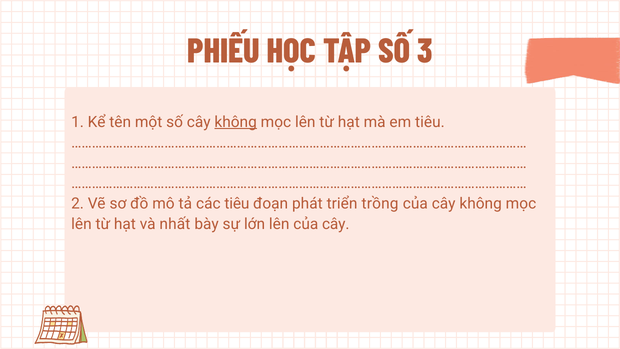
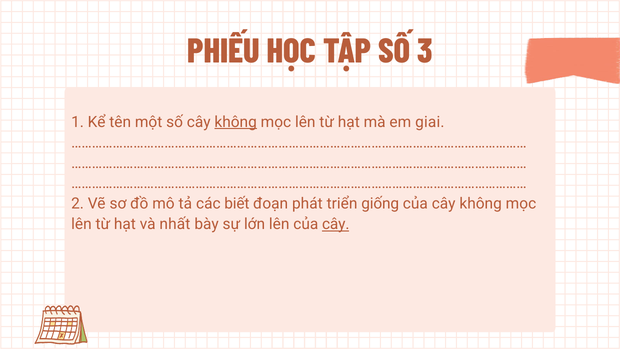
em tiêu: tiêu -> giai (430, 122)
các tiêu: tiêu -> biết (237, 204)
trồng: trồng -> giống (380, 204)
cây underline: none -> present (336, 224)
